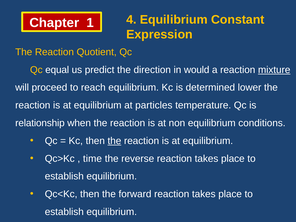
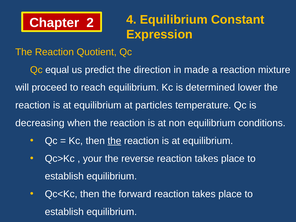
1: 1 -> 2 (90, 23)
would: would -> made (197, 70)
mixture underline: present -> none (274, 70)
relationship: relationship -> decreasing (40, 123)
time: time -> your (93, 159)
